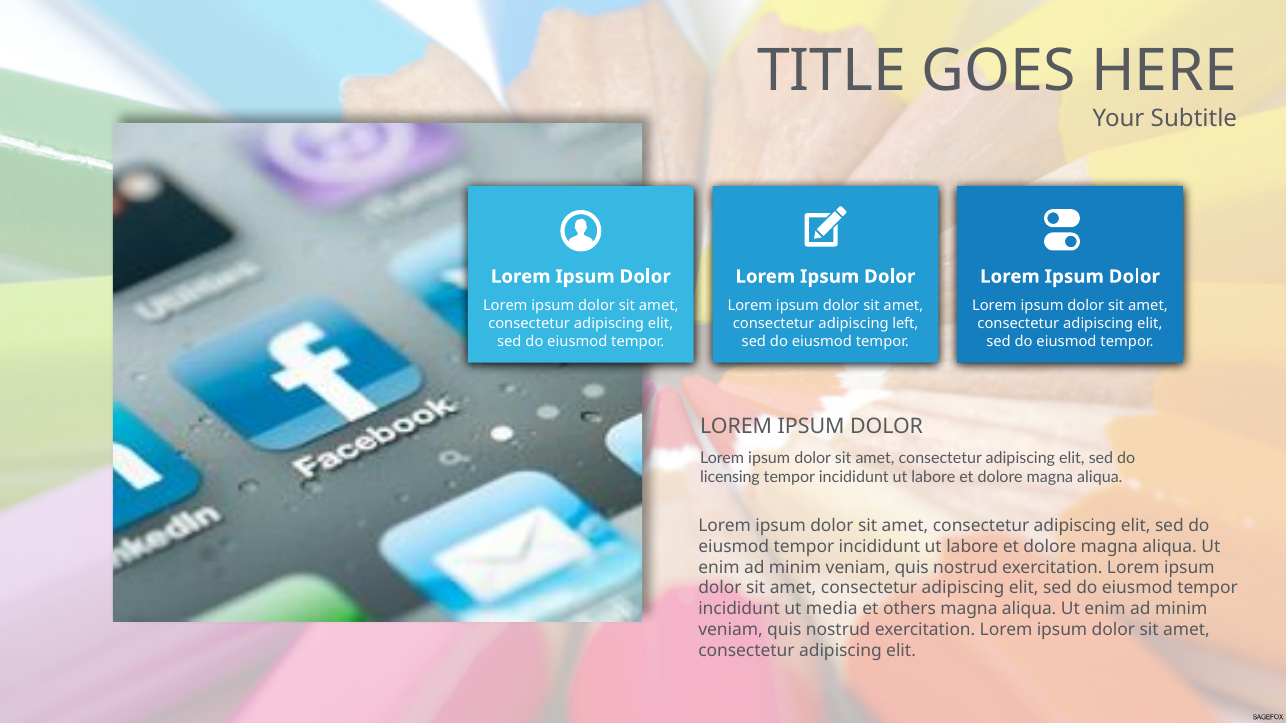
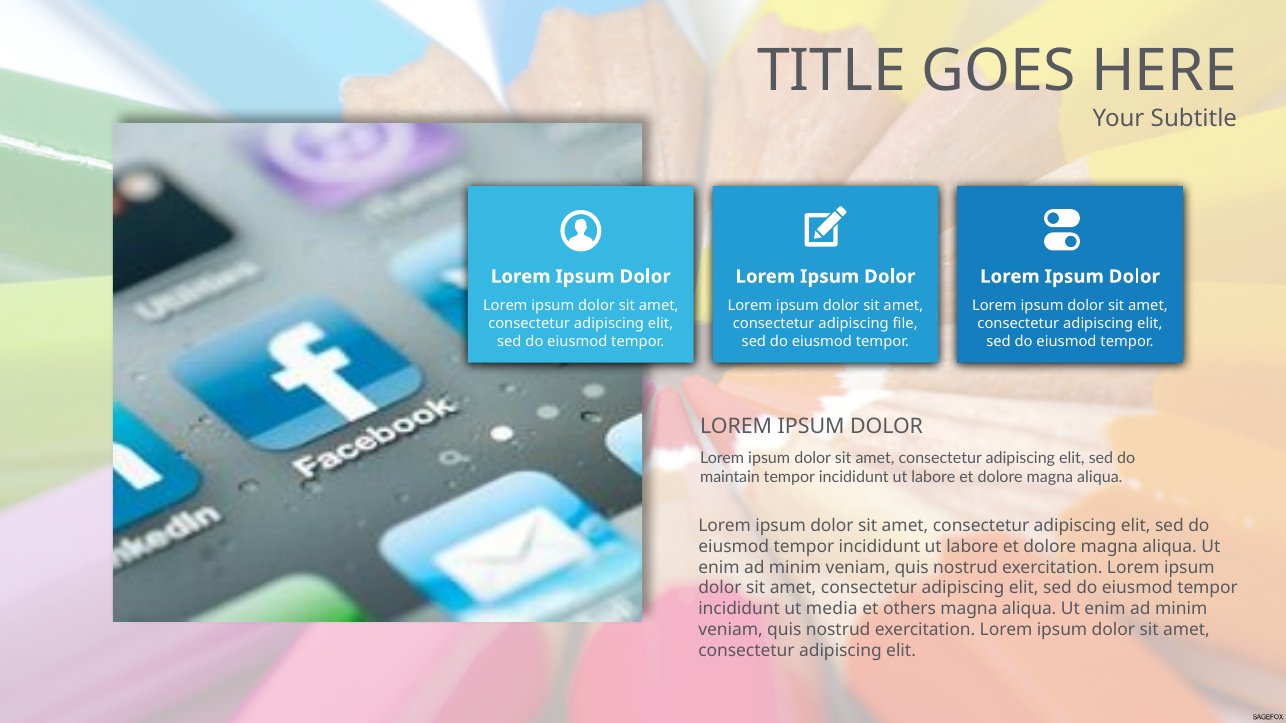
left: left -> file (905, 324)
licensing: licensing -> maintain (730, 478)
